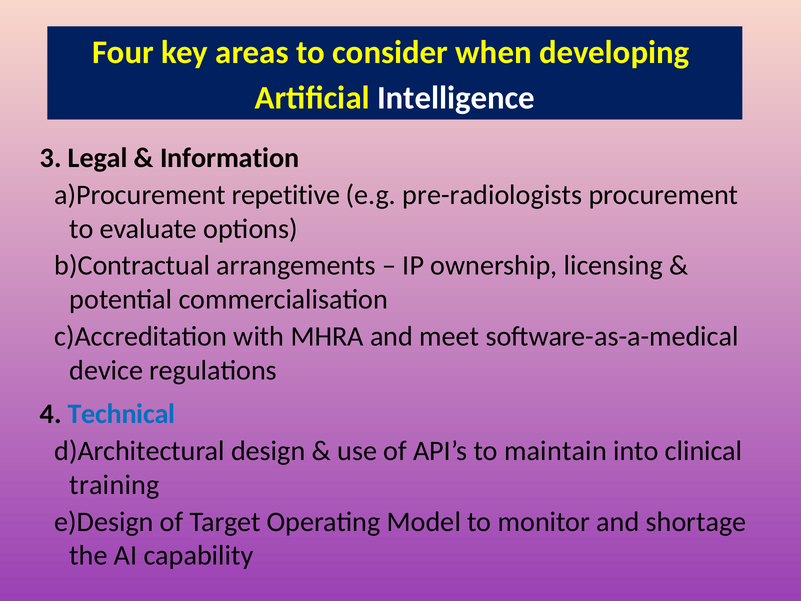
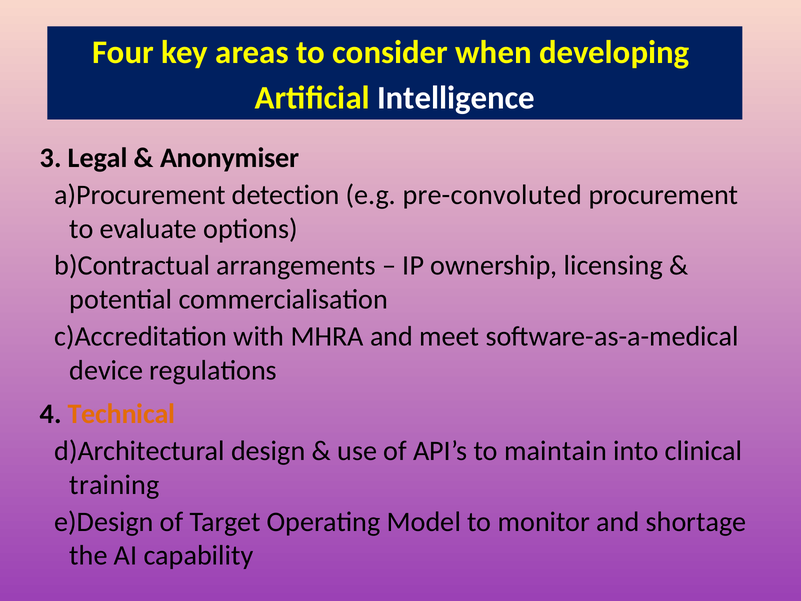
Information: Information -> Anonymiser (230, 158)
repetitive: repetitive -> detection (286, 195)
pre-radiologists: pre-radiologists -> pre-convoluted (492, 195)
Technical colour: blue -> orange (121, 414)
